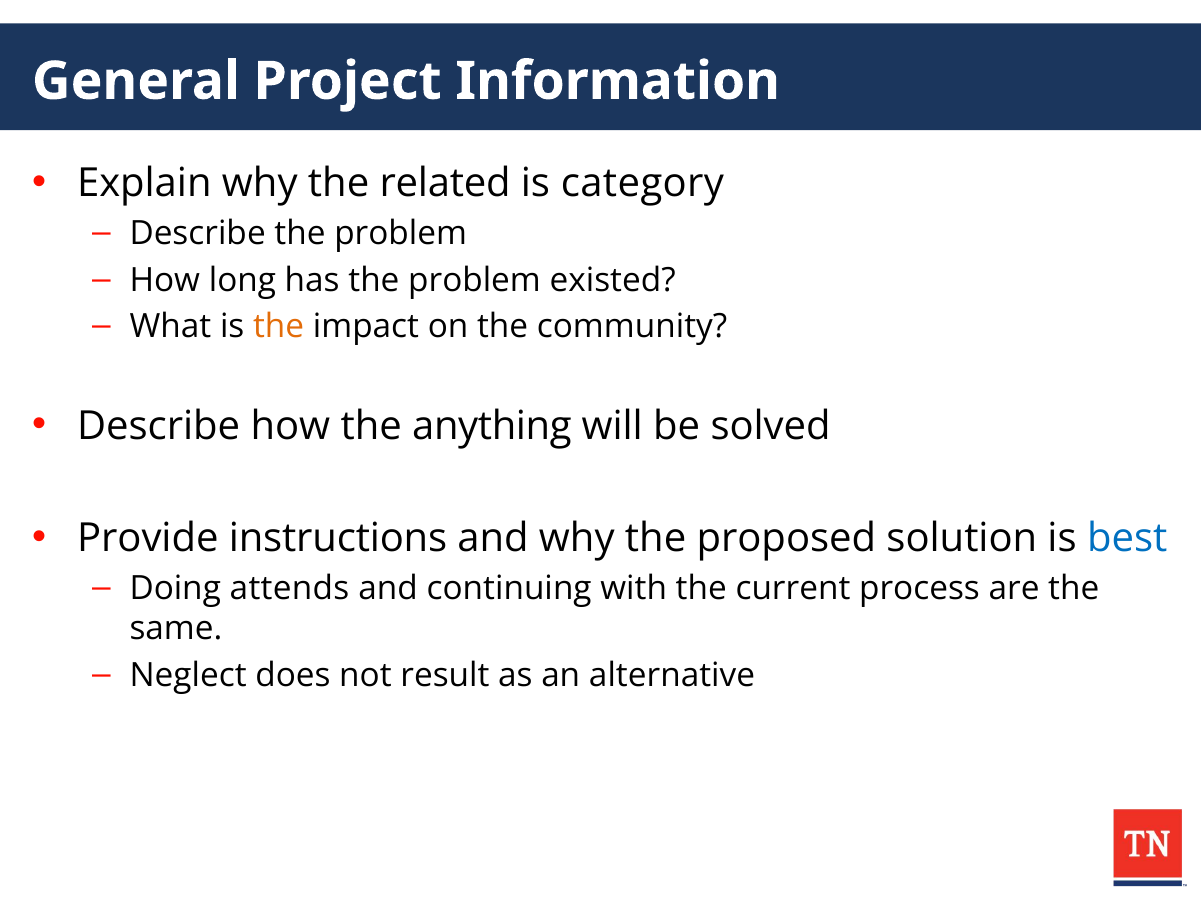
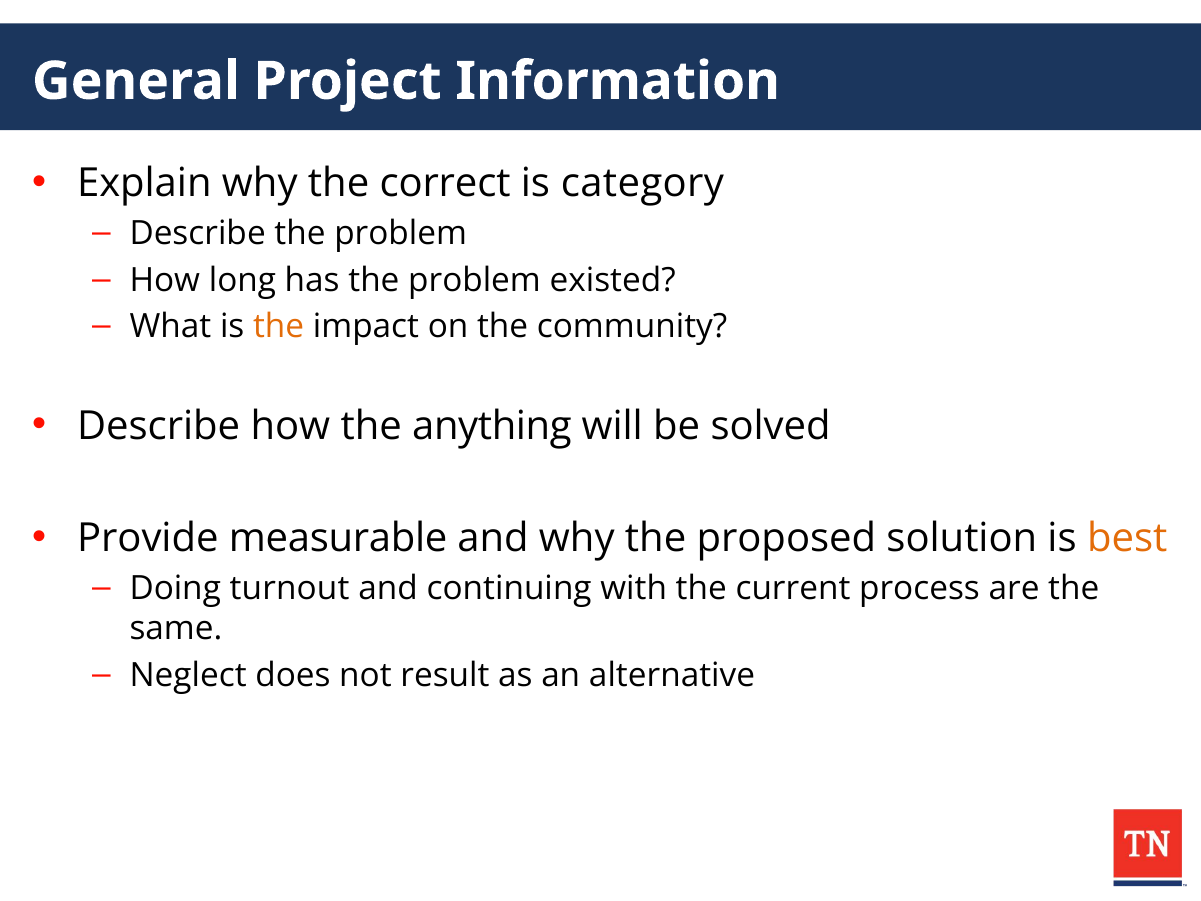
related: related -> correct (445, 183)
instructions: instructions -> measurable (338, 538)
best colour: blue -> orange (1127, 538)
attends: attends -> turnout (290, 588)
